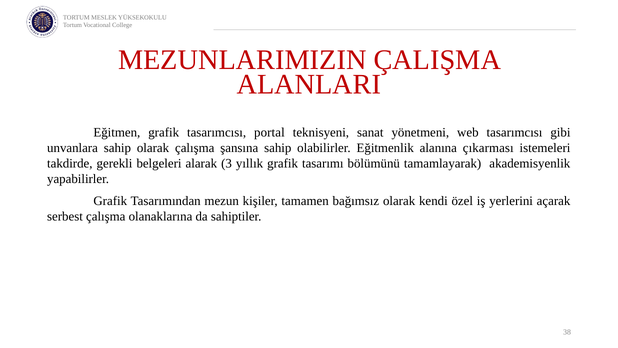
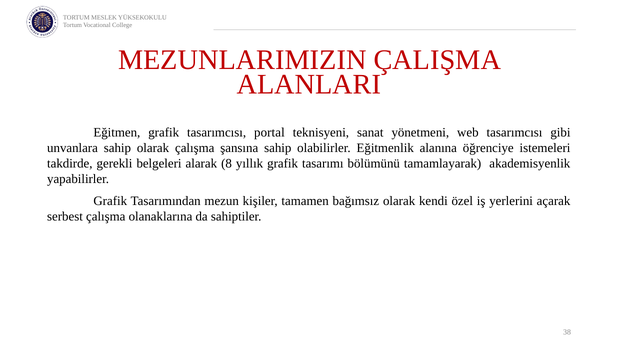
çıkarması: çıkarması -> öğrenciye (488, 148)
3: 3 -> 8 (227, 163)
